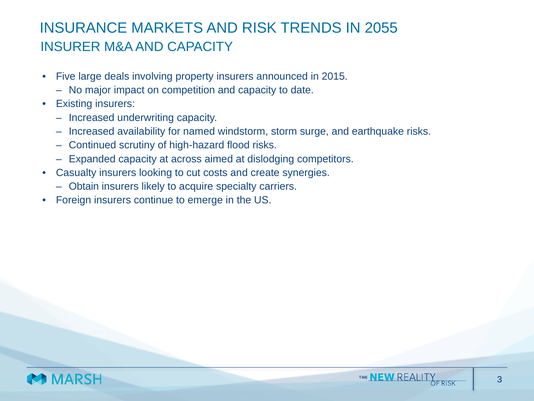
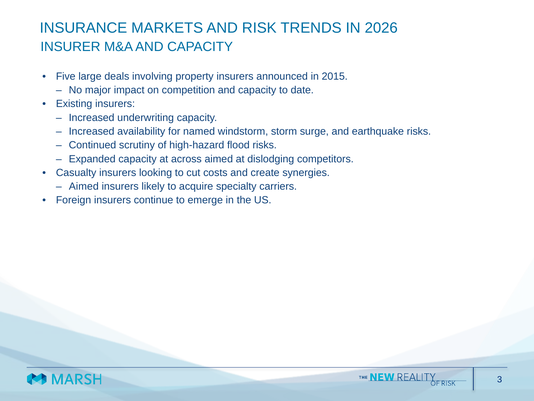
2055: 2055 -> 2026 (381, 28)
Obtain: Obtain -> Aimed (84, 186)
